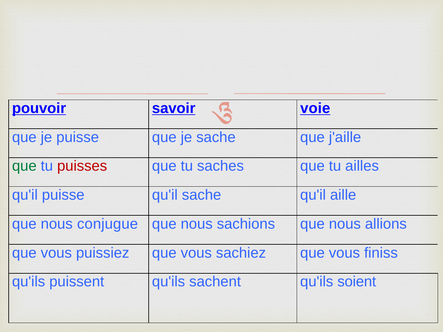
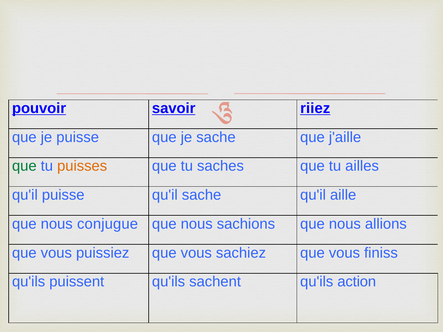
voie: voie -> riiez (315, 108)
puisses colour: red -> orange (82, 166)
soient: soient -> action (357, 282)
